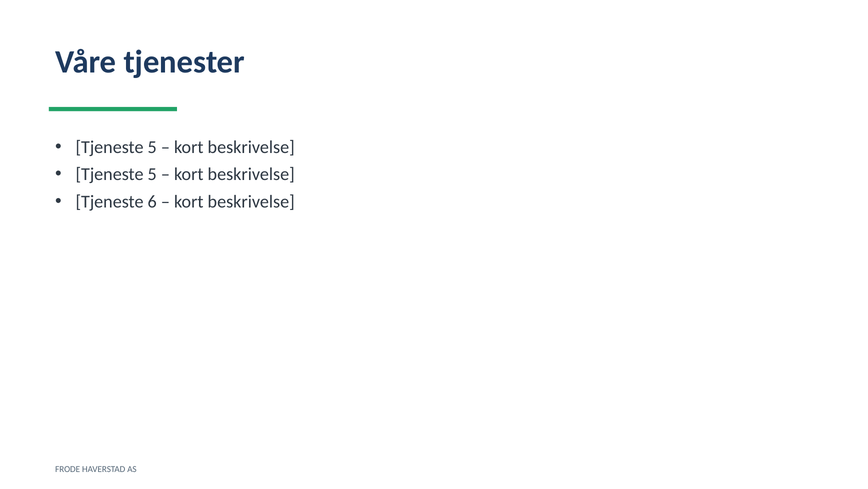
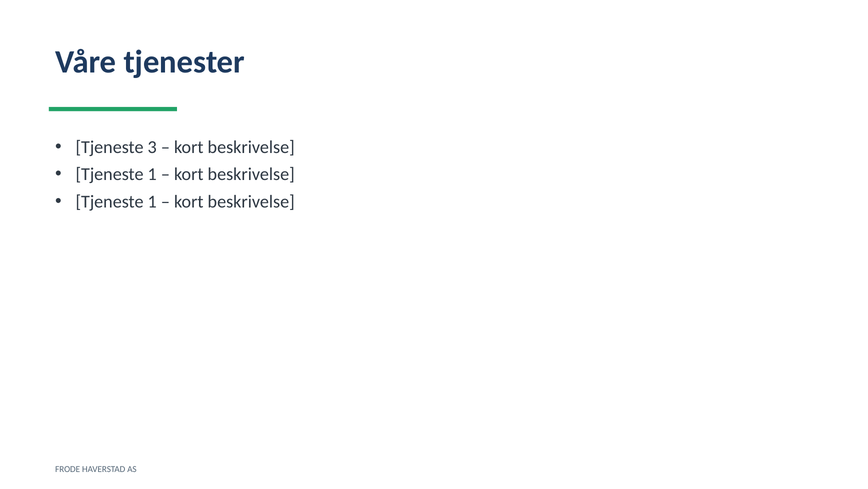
5: 5 -> 3 (152, 147)
5: 5 -> 1 (152, 174)
6: 6 -> 1 (152, 201)
